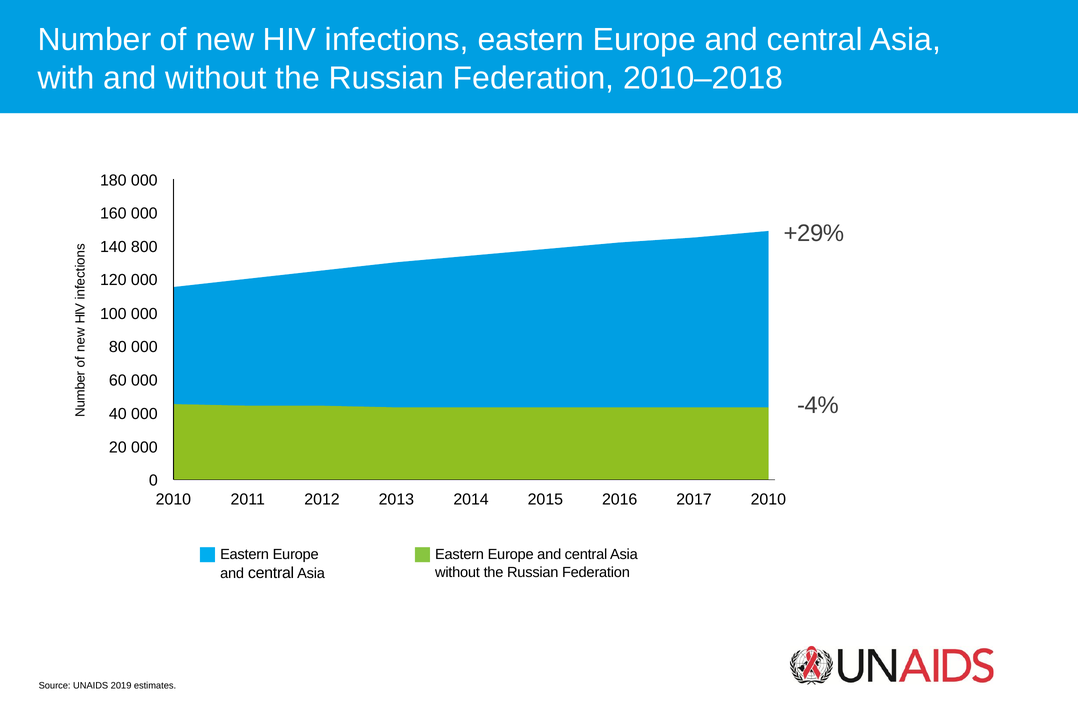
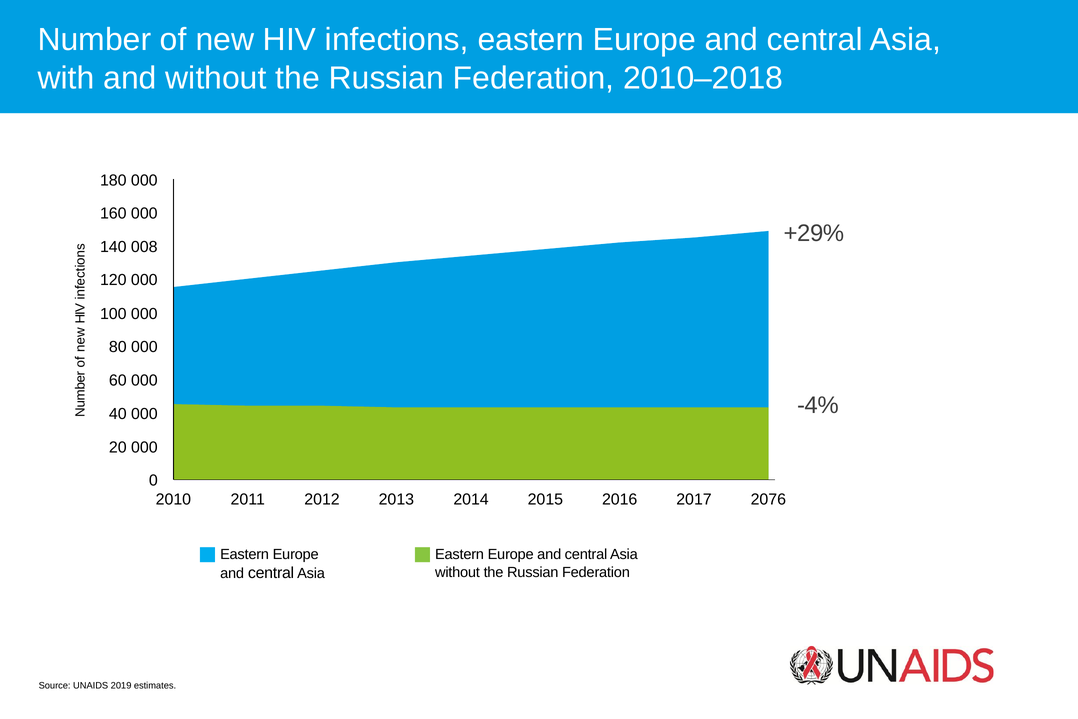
800: 800 -> 008 (144, 247)
2015 2010: 2010 -> 2076 (768, 499)
